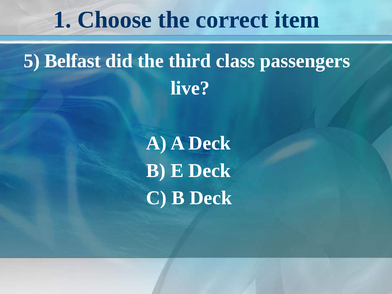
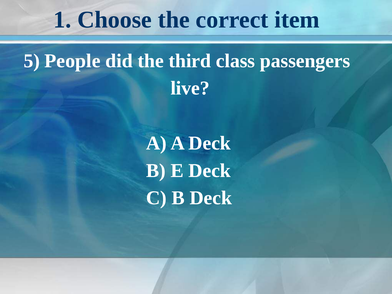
Belfast: Belfast -> People (72, 61)
